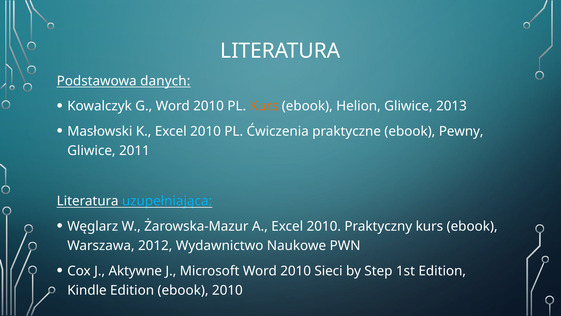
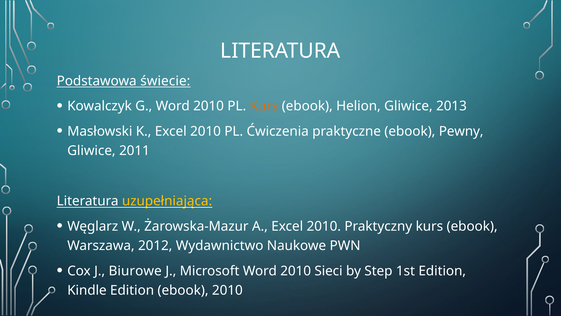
danych: danych -> świecie (165, 81)
uzupełniająca colour: light blue -> yellow (167, 201)
Aktywne: Aktywne -> Biurowe (135, 271)
